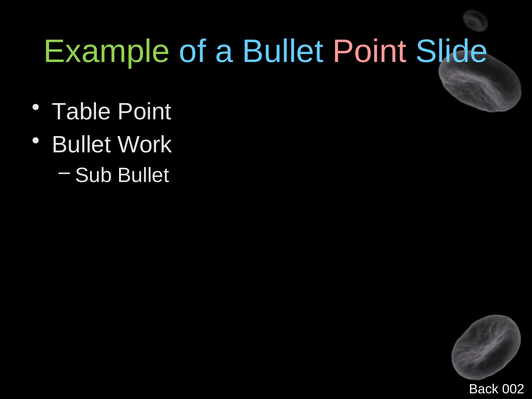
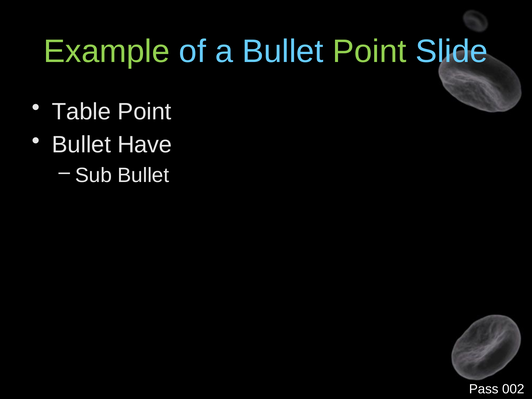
Point colour: pink -> light green (369, 51)
Work: Work -> Have (145, 145)
Back: Back -> Pass (484, 389)
